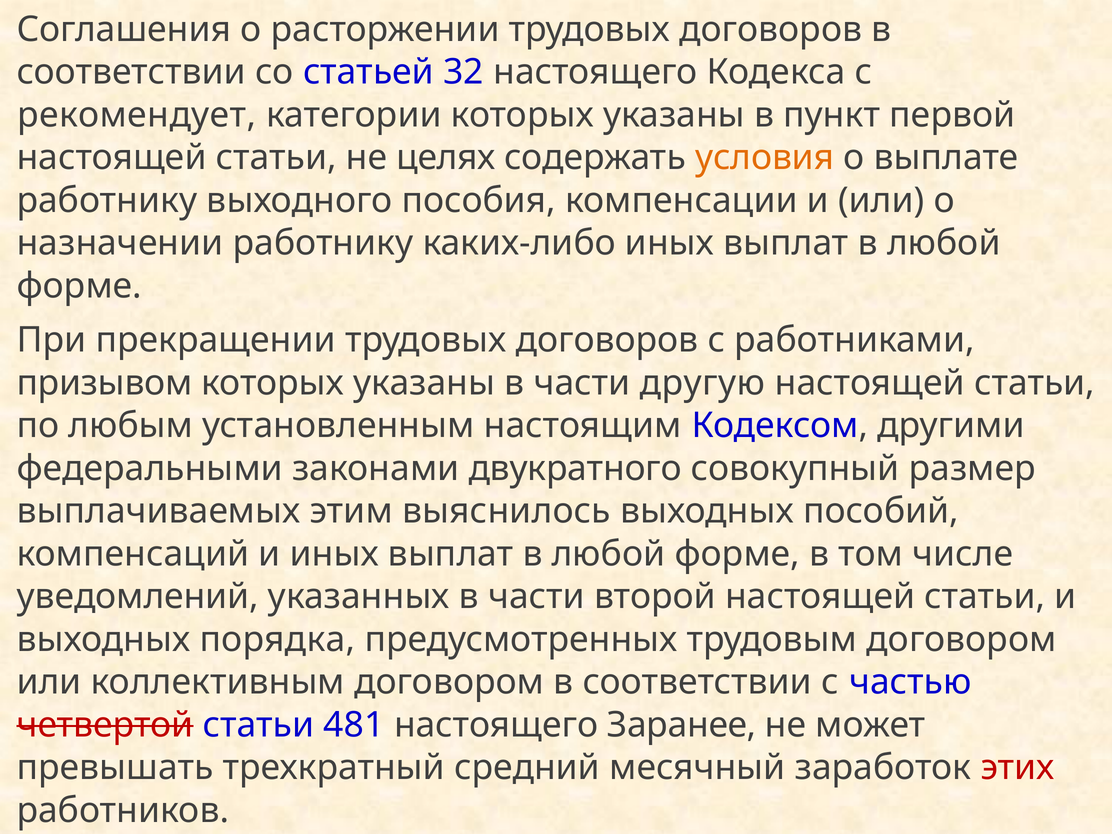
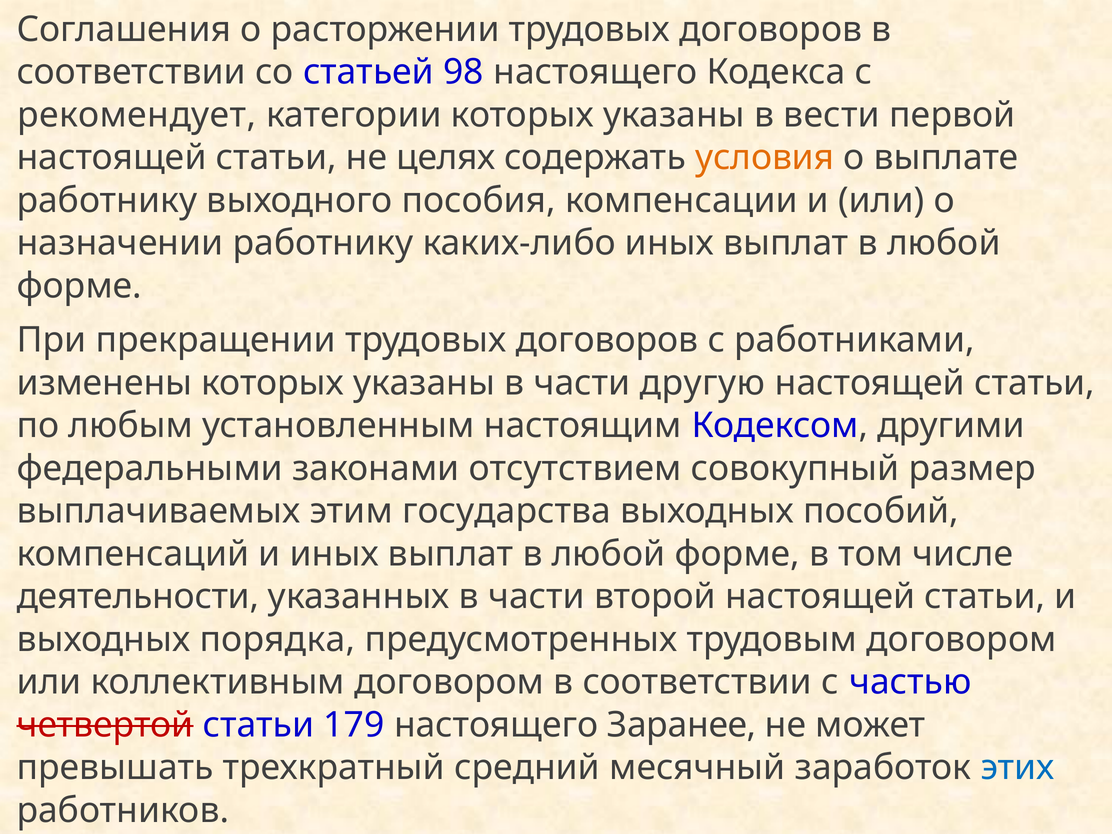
32: 32 -> 98 (463, 72)
пункт: пункт -> вести (832, 115)
призывом: призывом -> изменены (104, 383)
двукратного: двукратного -> отсутствием (575, 468)
выяснилось: выяснилось -> государства (507, 511)
уведомлений: уведомлений -> деятельности (138, 597)
481: 481 -> 179 (354, 725)
этих colour: red -> blue (1018, 768)
